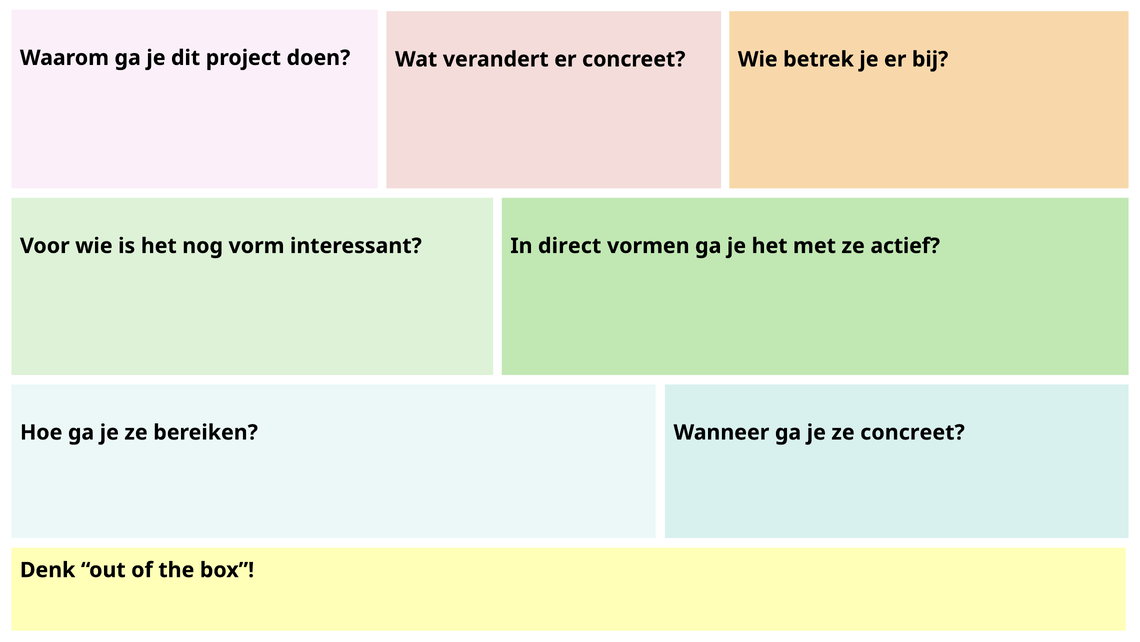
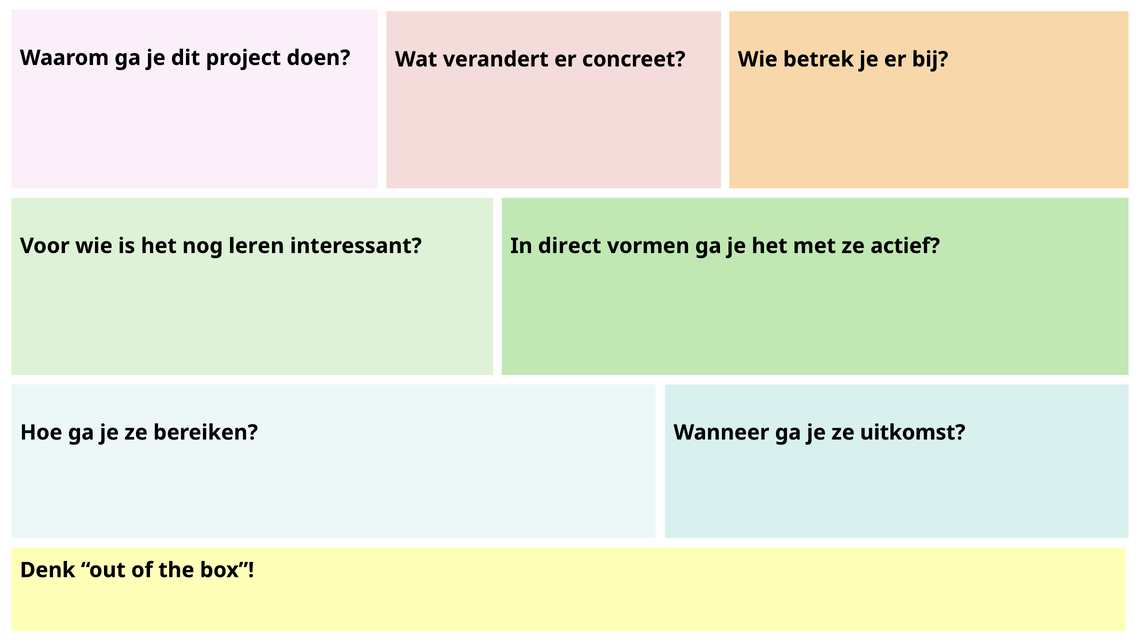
vorm: vorm -> leren (256, 246)
ze concreet: concreet -> uitkomst (913, 432)
